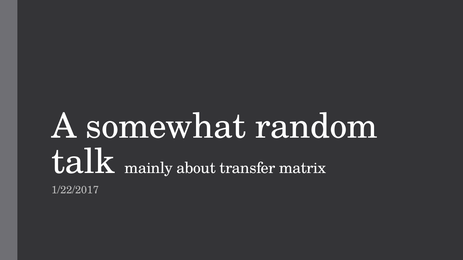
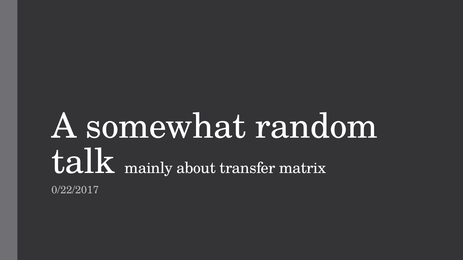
1/22/2017: 1/22/2017 -> 0/22/2017 (75, 190)
